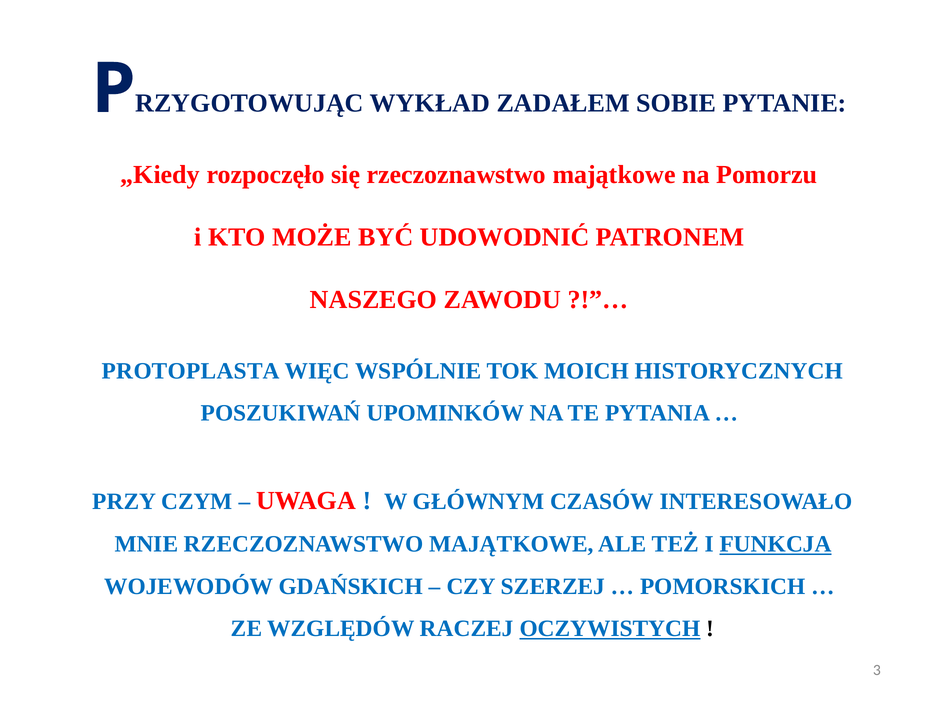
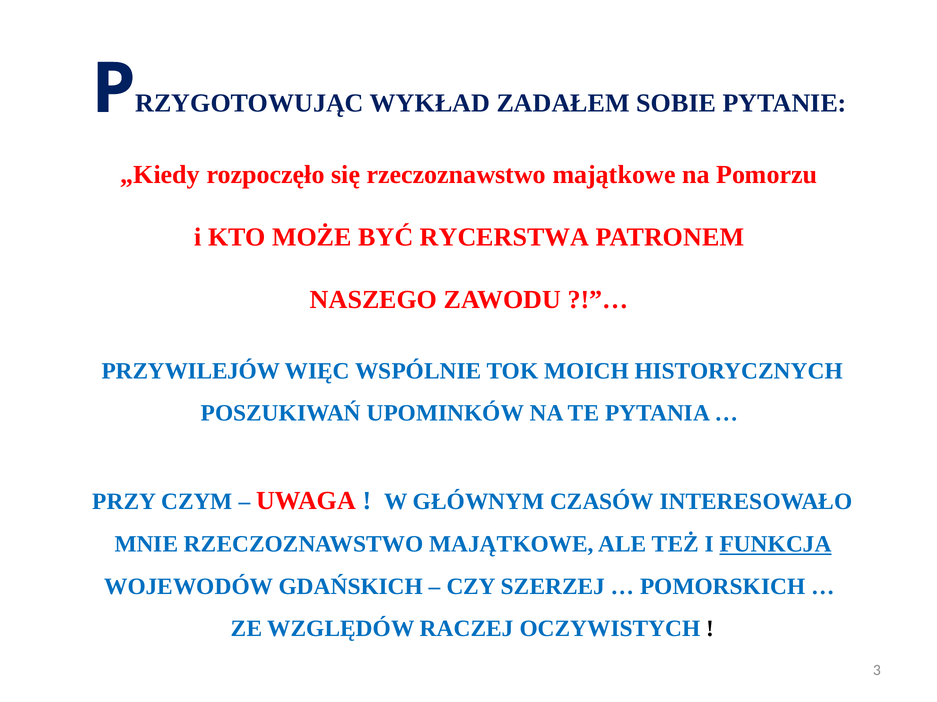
UDOWODNIĆ: UDOWODNIĆ -> RYCERSTWA (505, 237)
PROTOPLASTA: PROTOPLASTA -> PRZYWILEJÓW (191, 371)
OCZYWISTYCH underline: present -> none (610, 629)
